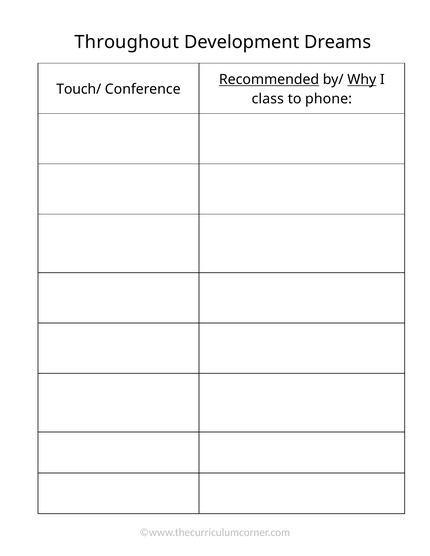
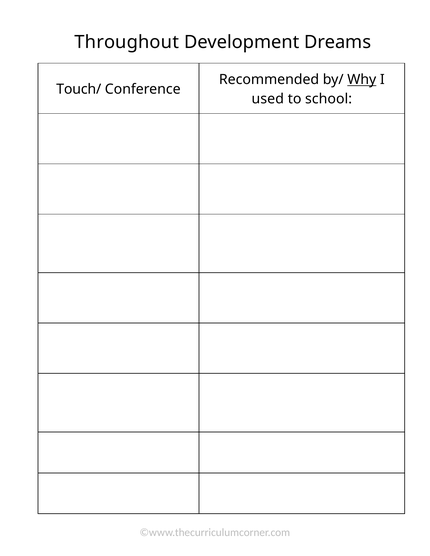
Recommended underline: present -> none (269, 80)
class: class -> used (268, 99)
phone: phone -> school (329, 99)
